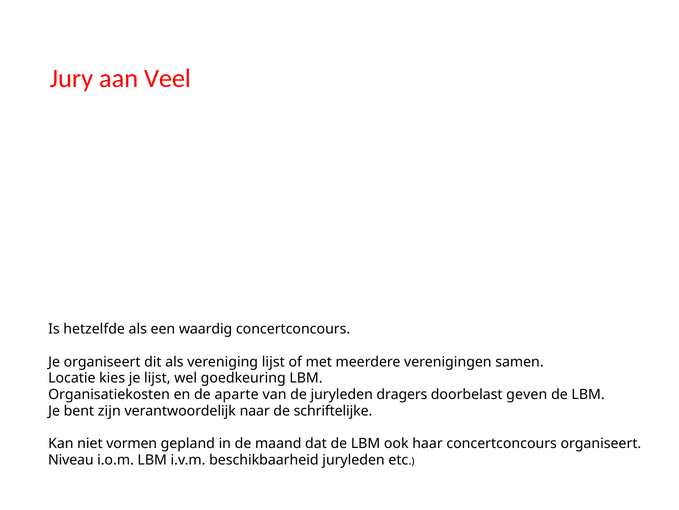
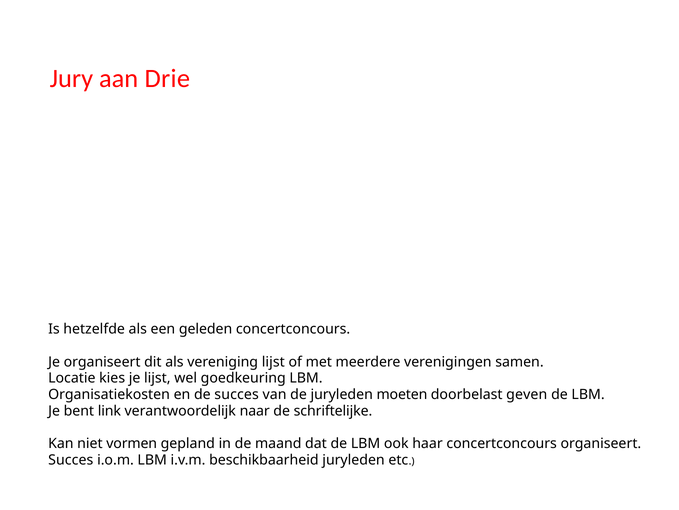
Veel: Veel -> Drie (167, 78)
waardig: waardig -> geleden (206, 329)
de aparte: aparte -> succes (237, 394)
dragers: dragers -> moeten (402, 394)
zijn: zijn -> link (109, 410)
Niveau: Niveau -> Succes (71, 459)
